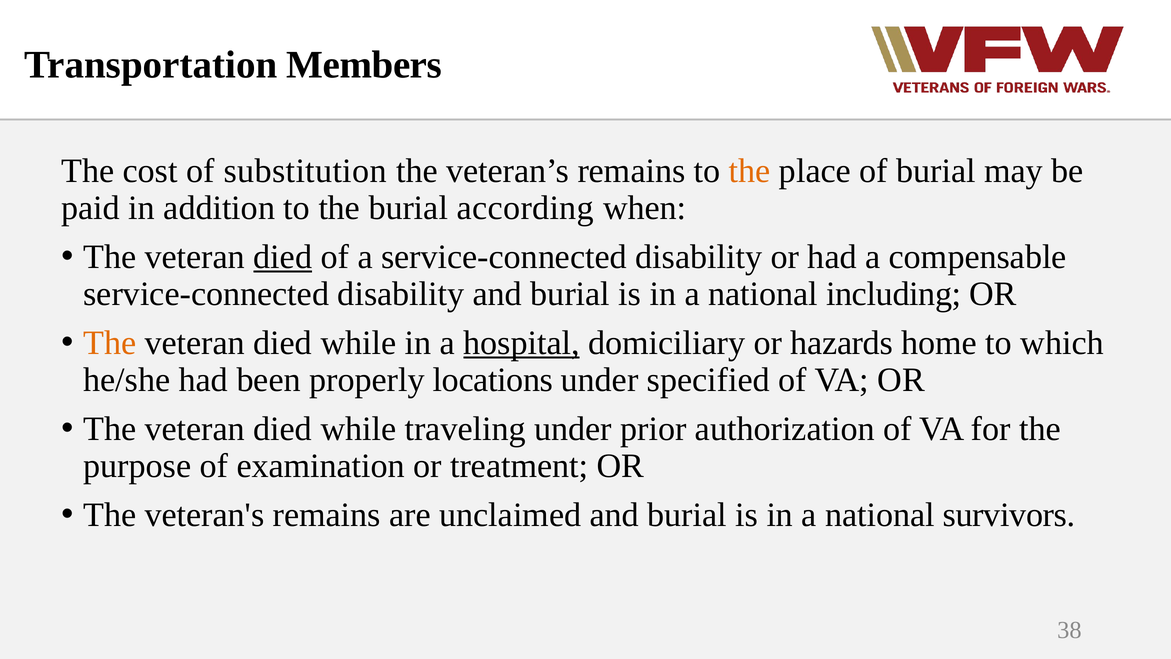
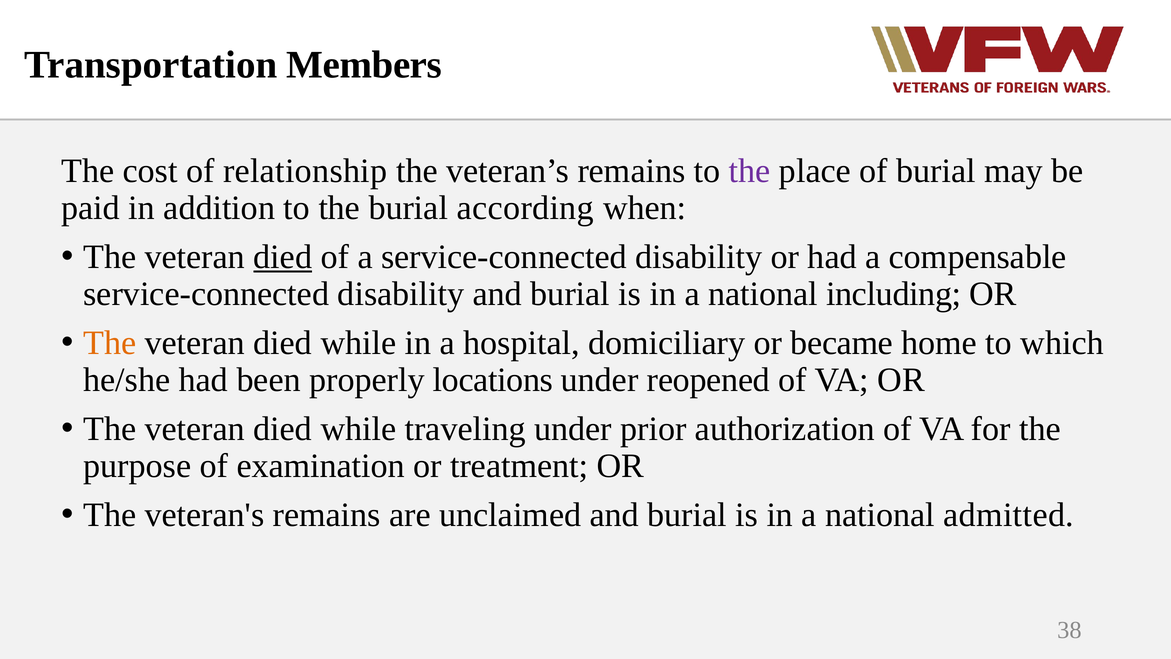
substitution: substitution -> relationship (305, 171)
the colour: orange -> purple (750, 171)
hospital underline: present -> none (522, 343)
hazards: hazards -> became (842, 343)
specified: specified -> reopened (708, 380)
survivors: survivors -> admitted (1009, 515)
